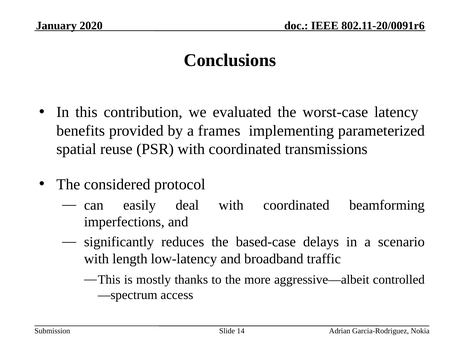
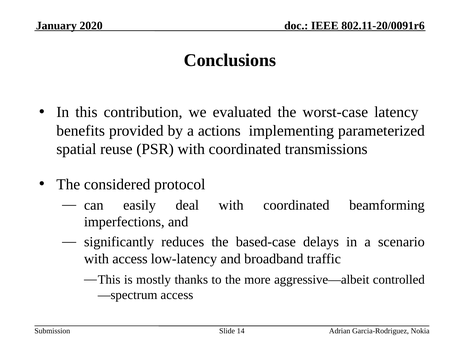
frames: frames -> actions (219, 131)
with length: length -> access (130, 259)
